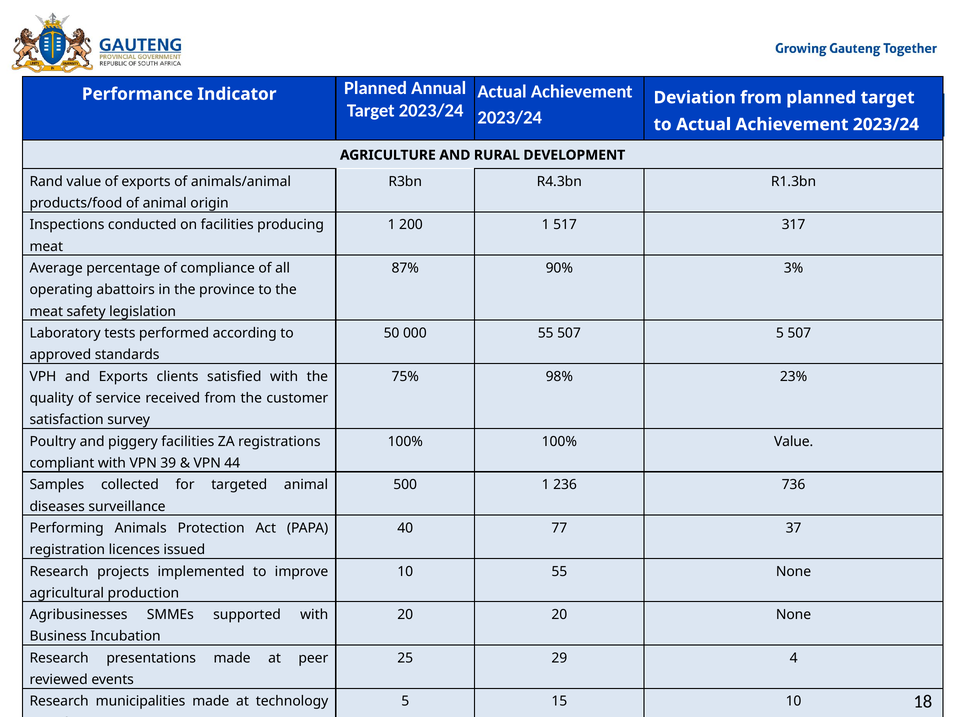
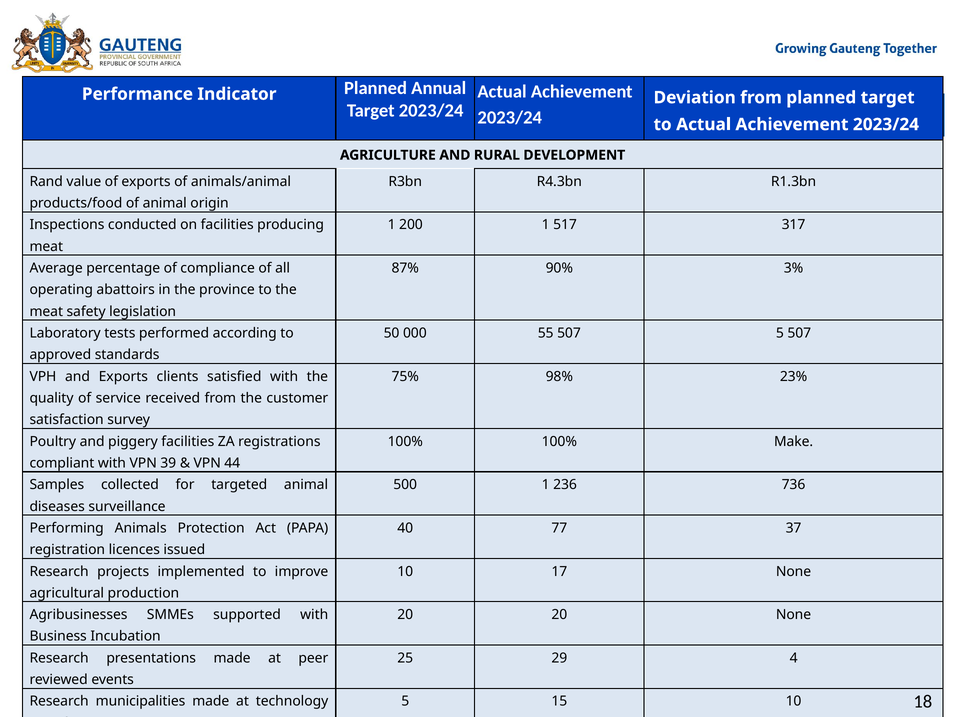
100% Value: Value -> Make (794, 441)
10 55: 55 -> 17 (559, 571)
